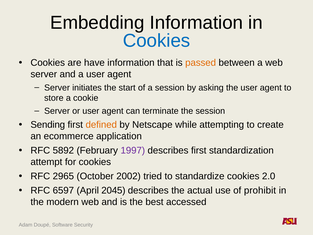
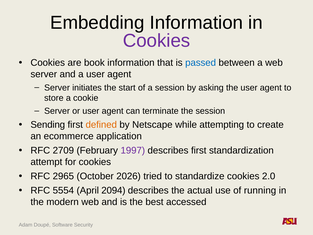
Cookies colour: blue -> purple (157, 41)
have: have -> book (94, 63)
passed colour: orange -> blue (201, 63)
5892: 5892 -> 2709 (63, 150)
2002: 2002 -> 2026 (129, 176)
6597: 6597 -> 5554 (63, 190)
2045: 2045 -> 2094 (113, 190)
prohibit: prohibit -> running (260, 190)
